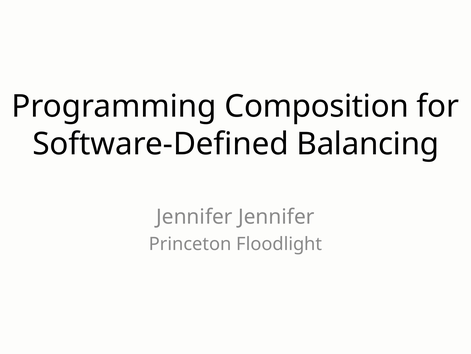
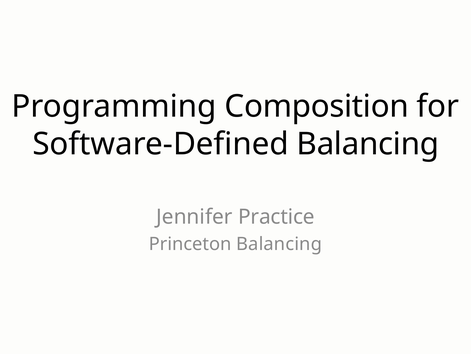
Jennifer Jennifer: Jennifer -> Practice (276, 217)
Princeton Floodlight: Floodlight -> Balancing (279, 244)
